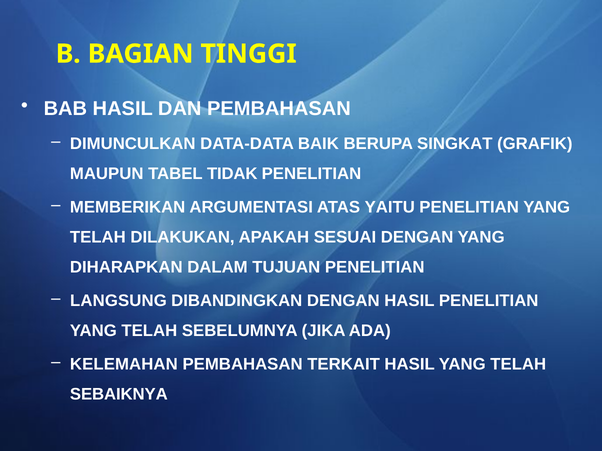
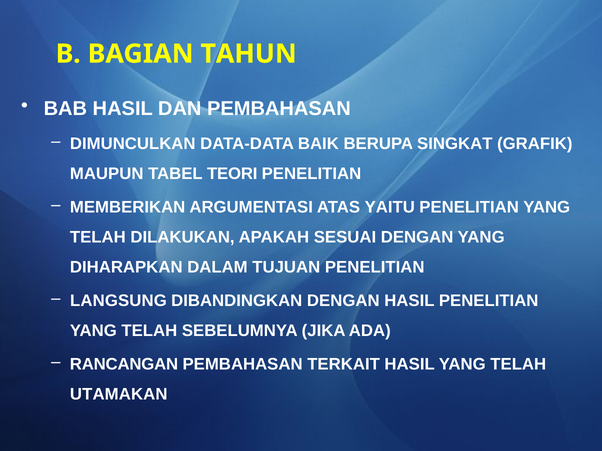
TINGGI: TINGGI -> TAHUN (249, 54)
TIDAK: TIDAK -> TEORI (232, 174)
KELEMAHAN: KELEMAHAN -> RANCANGAN (124, 365)
SEBAIKNYA: SEBAIKNYA -> UTAMAKAN (119, 395)
